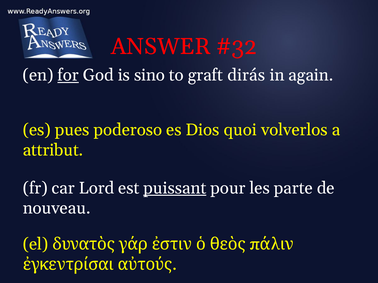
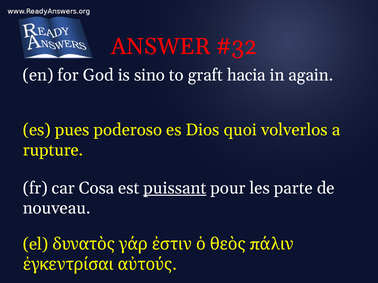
for underline: present -> none (68, 75)
dirás: dirás -> hacia (246, 75)
attribut: attribut -> rupture (53, 150)
Lord: Lord -> Cosa (96, 188)
